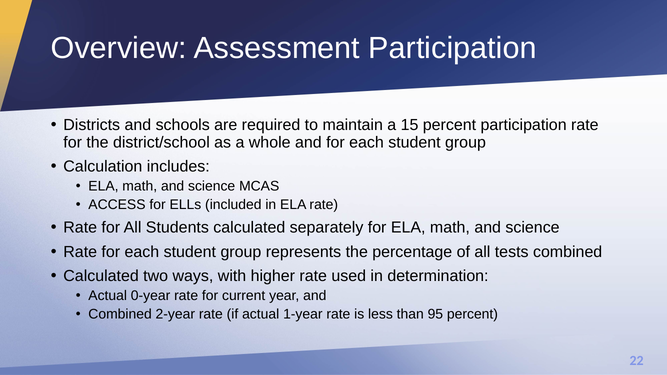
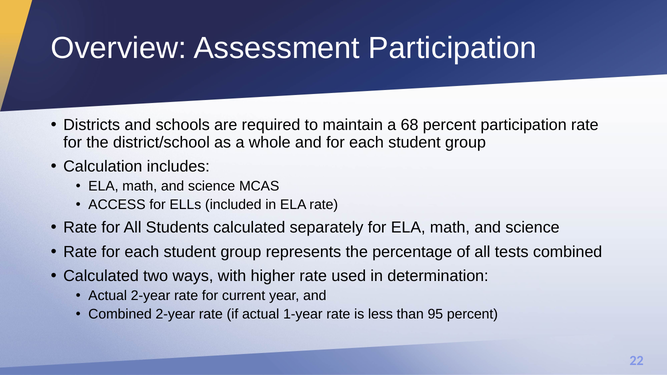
15: 15 -> 68 (410, 125)
Actual 0-year: 0-year -> 2-year (151, 296)
